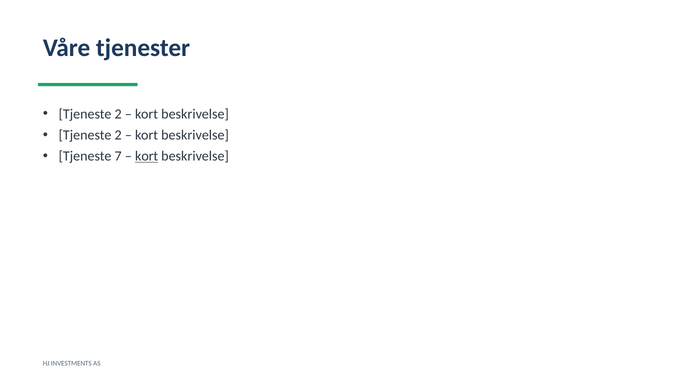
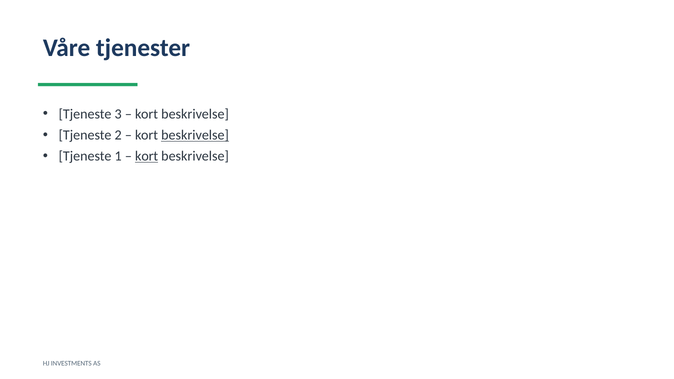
2: 2 -> 3 (118, 114)
beskrivelse underline: none -> present (195, 135)
7: 7 -> 1 (118, 156)
